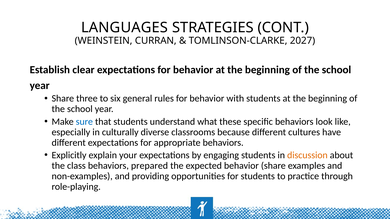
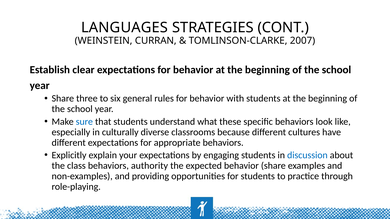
2027: 2027 -> 2007 (303, 41)
discussion colour: orange -> blue (307, 155)
prepared: prepared -> authority (150, 166)
